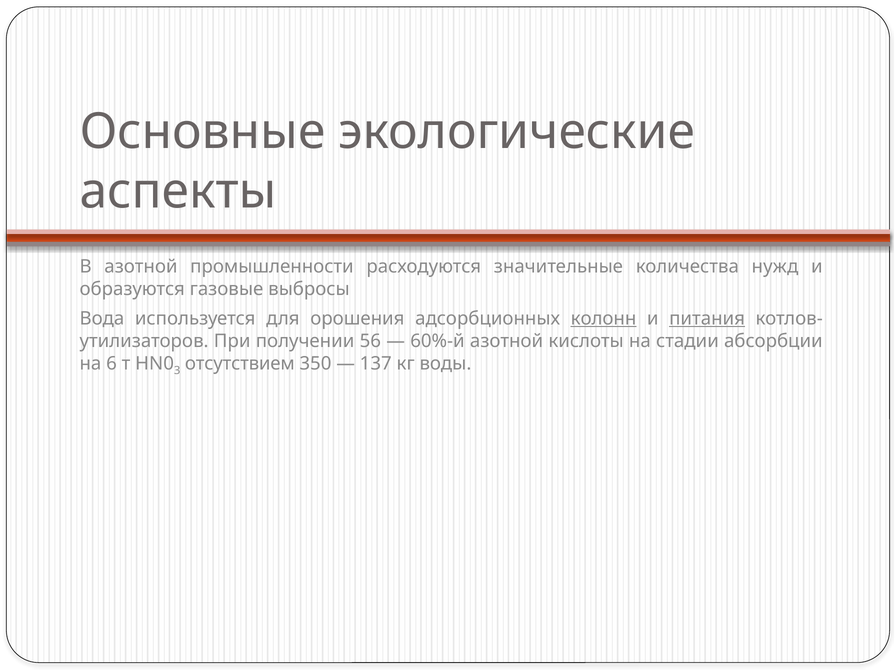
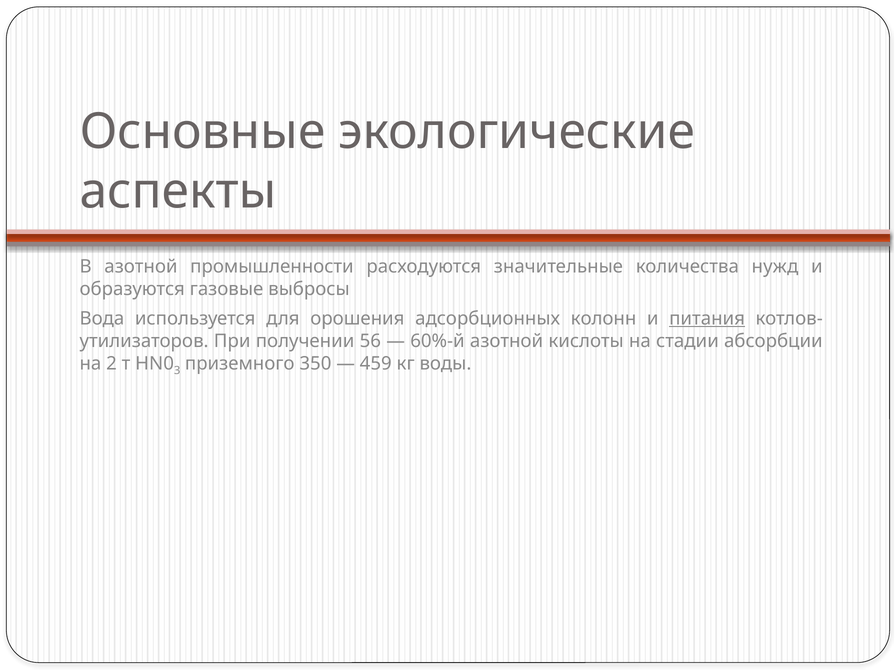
колонн underline: present -> none (604, 319)
6: 6 -> 2 (111, 363)
отсутствием: отсутствием -> приземного (240, 363)
137: 137 -> 459 (376, 363)
